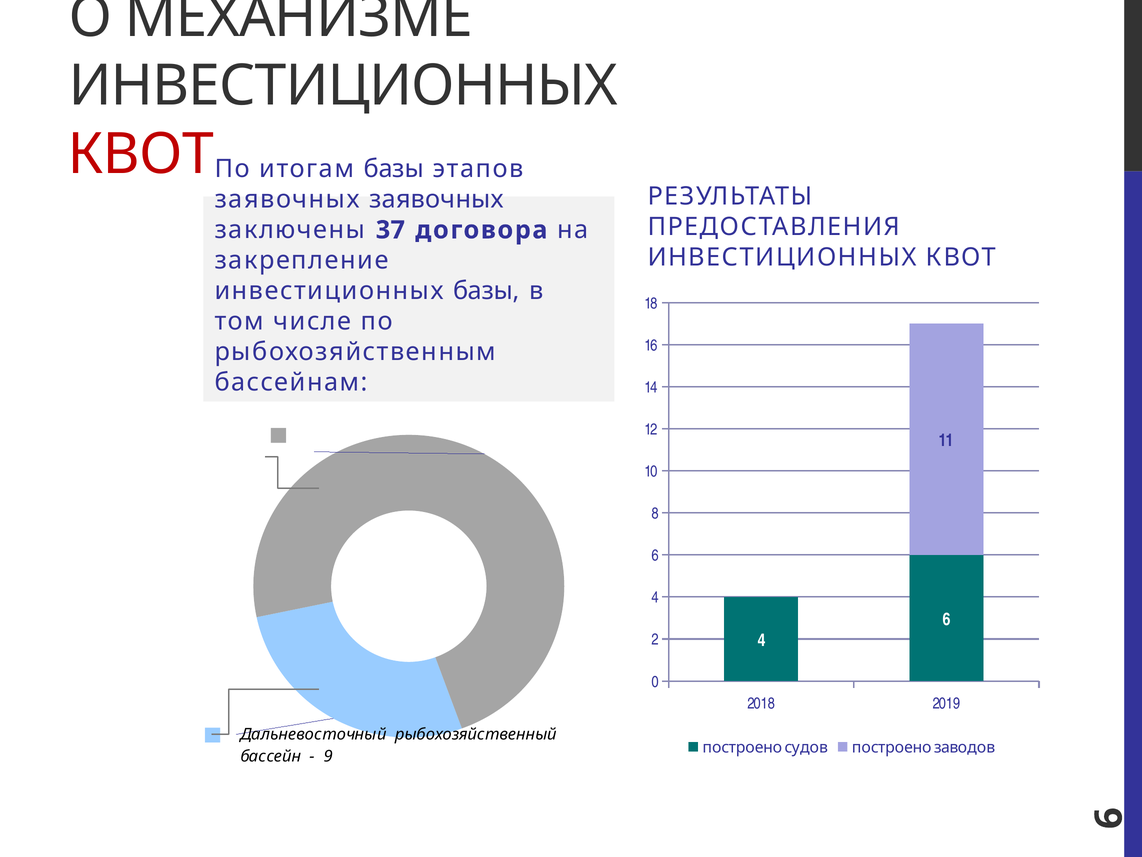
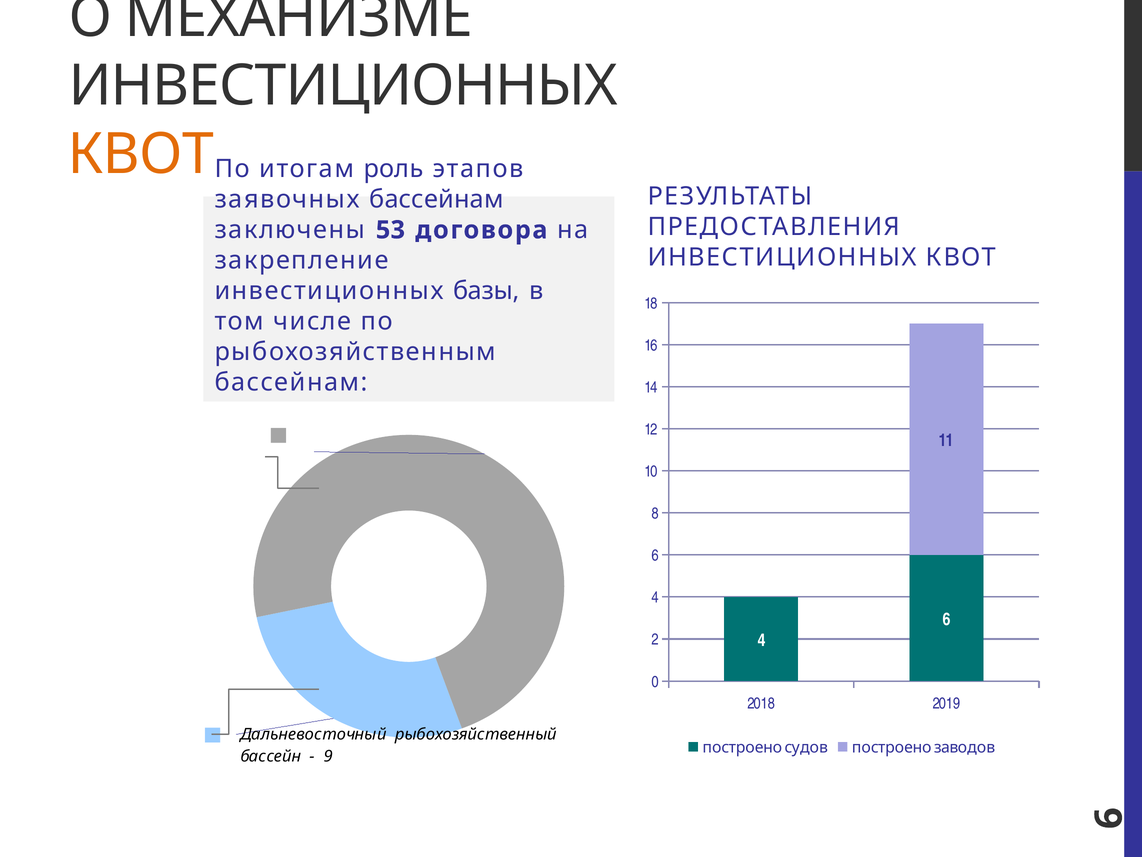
КВОТ colour: red -> orange (141, 154)
итогам базы: базы -> роль (394, 169)
заявочных заявочных: заявочных -> бассейнам (436, 199)
37: 37 -> 53 (390, 230)
